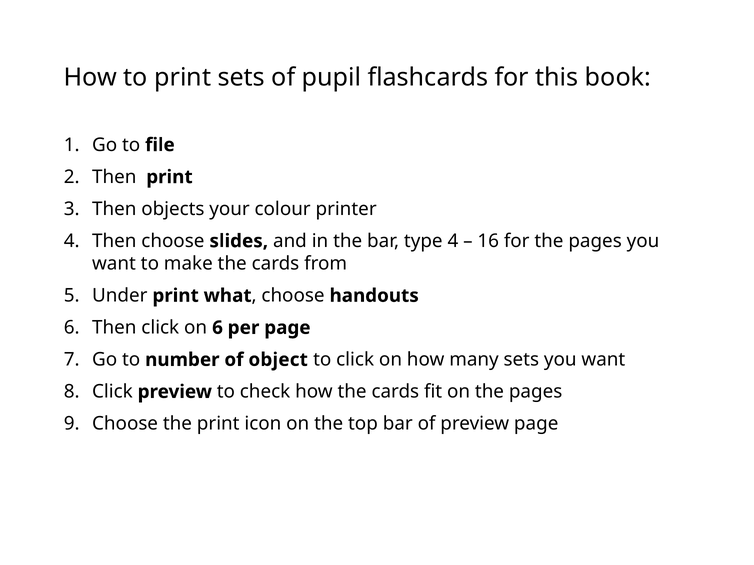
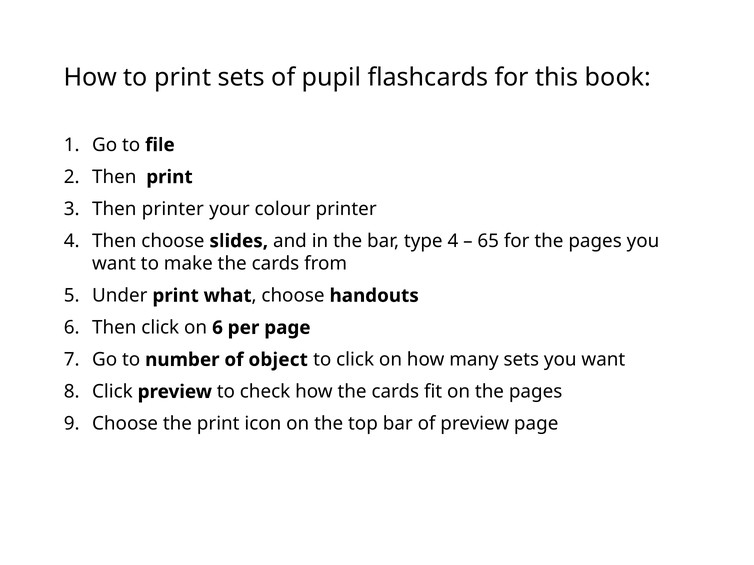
Then objects: objects -> printer (173, 209)
16: 16 -> 65 (488, 241)
